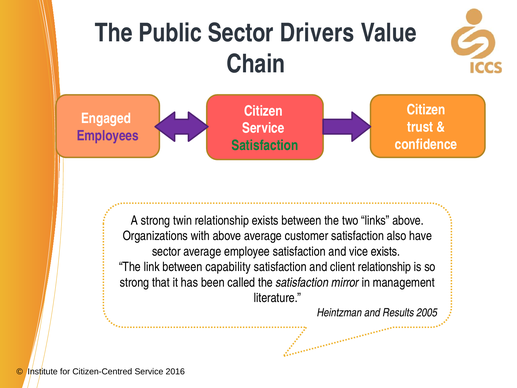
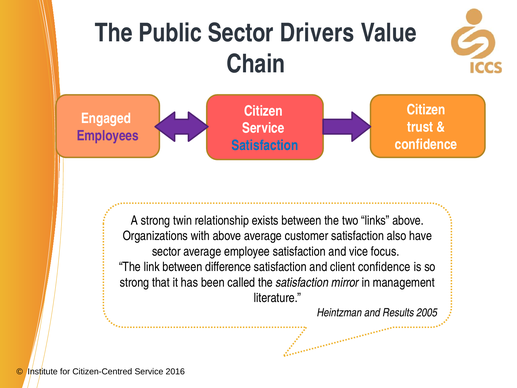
Satisfaction colour: green -> blue (265, 145)
vice exists: exists -> focus (385, 251)
capability: capability -> difference (228, 267)
client relationship: relationship -> confidence (384, 267)
